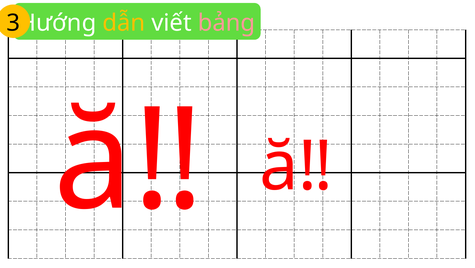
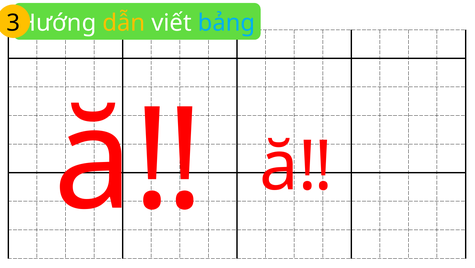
bảng colour: pink -> light blue (226, 23)
